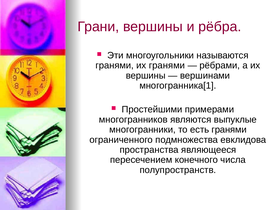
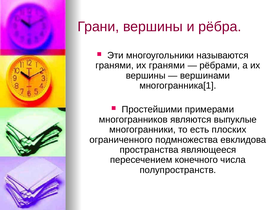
есть гранями: гранями -> плоских (229, 130)
